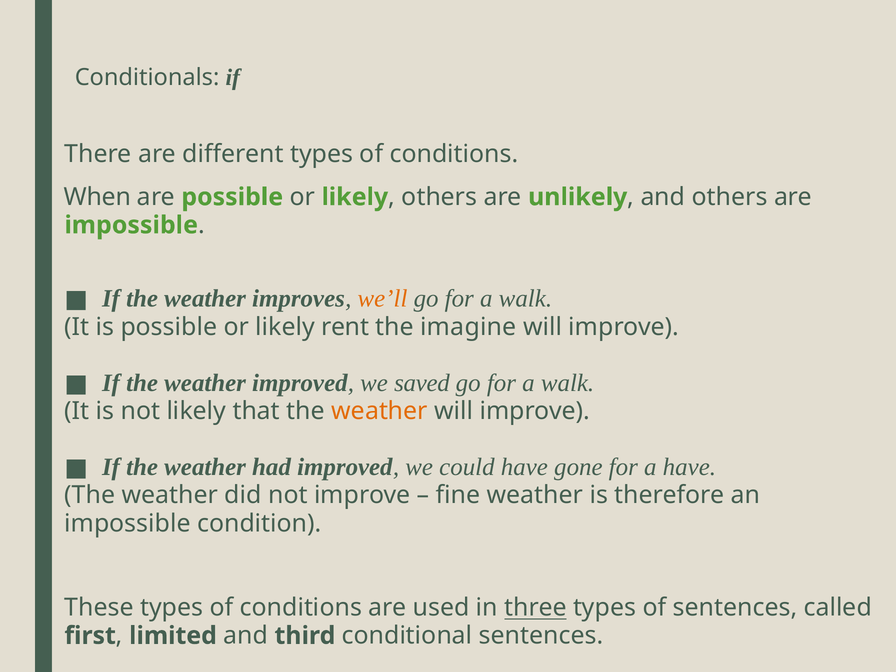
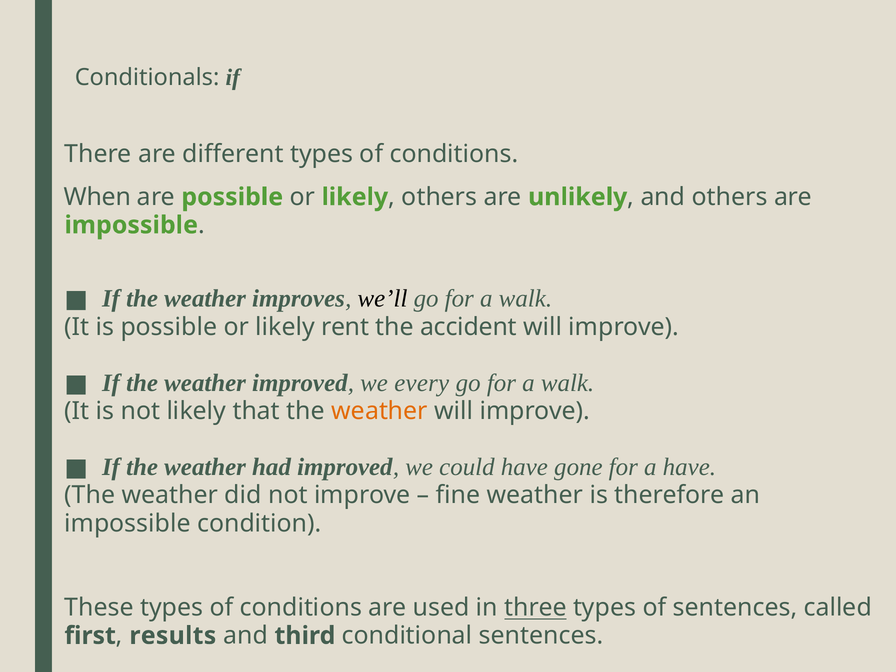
we’ll colour: orange -> black (382, 299)
imagine: imagine -> accident (469, 327)
saved: saved -> every (422, 383)
limited: limited -> results (173, 636)
